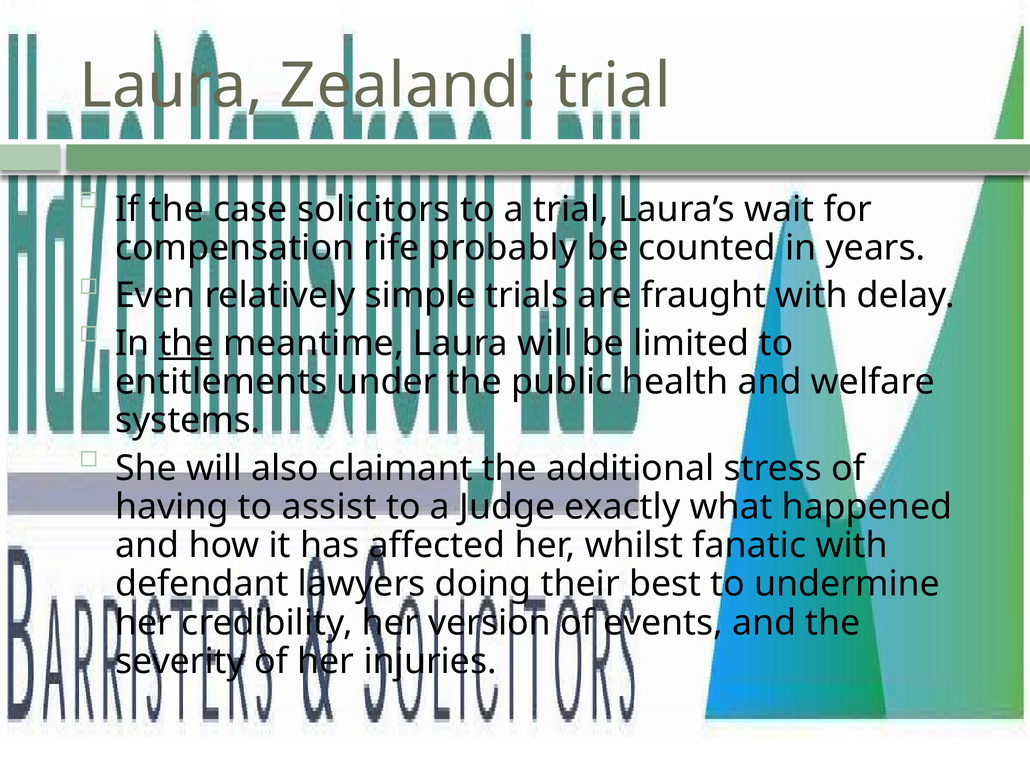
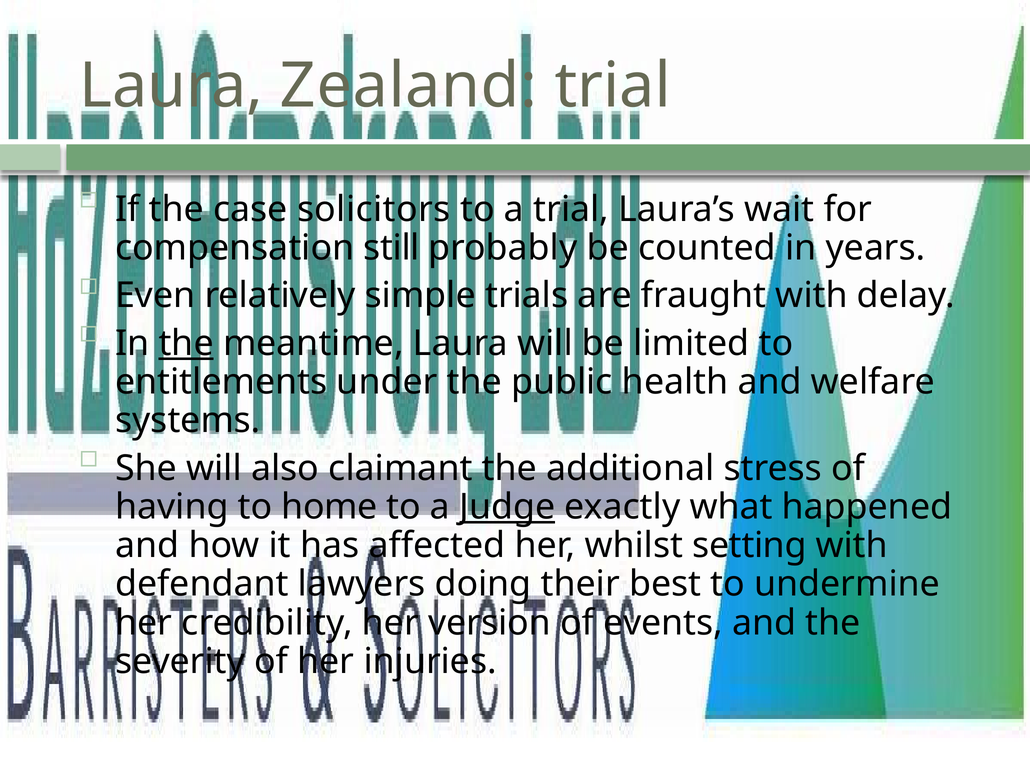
rife: rife -> still (392, 248)
assist: assist -> home (329, 507)
Judge underline: none -> present (507, 507)
fanatic: fanatic -> setting (750, 545)
